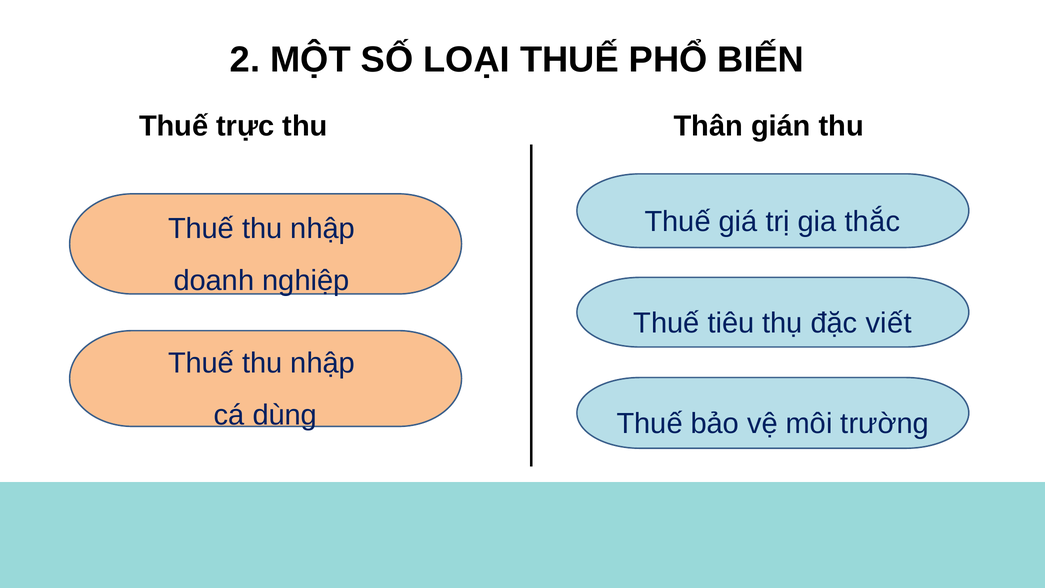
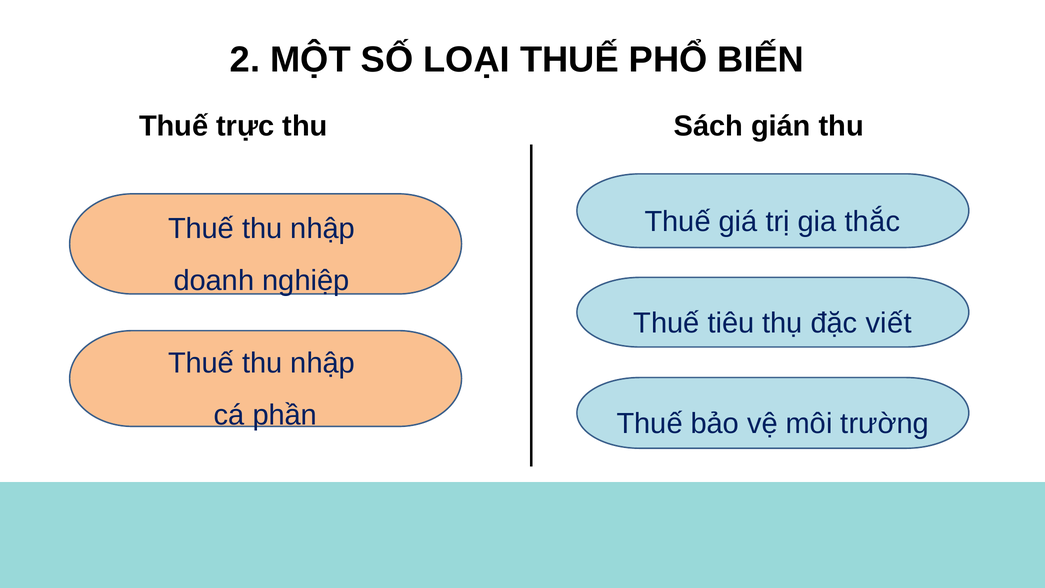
Thân: Thân -> Sách (708, 126)
dùng: dùng -> phần (285, 415)
